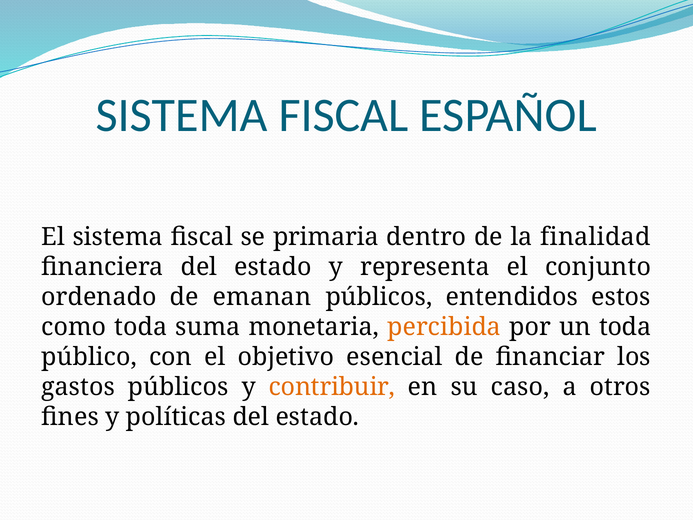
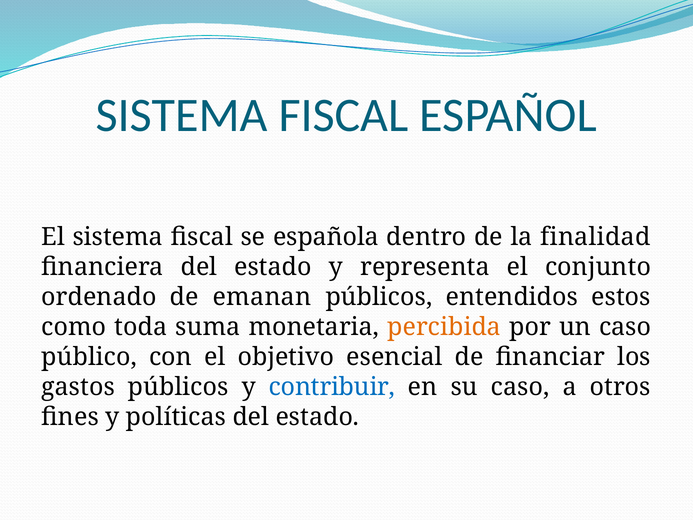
primaria: primaria -> española (326, 237)
un toda: toda -> caso (625, 327)
contribuir colour: orange -> blue (332, 387)
